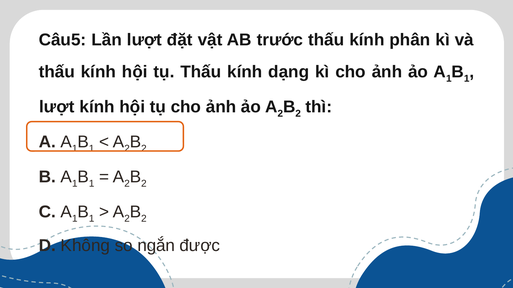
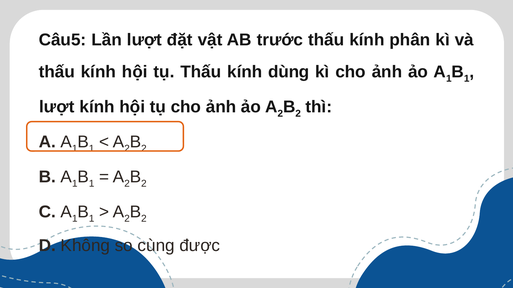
dạng: dạng -> dùng (289, 72)
ngắn: ngắn -> cùng (156, 246)
